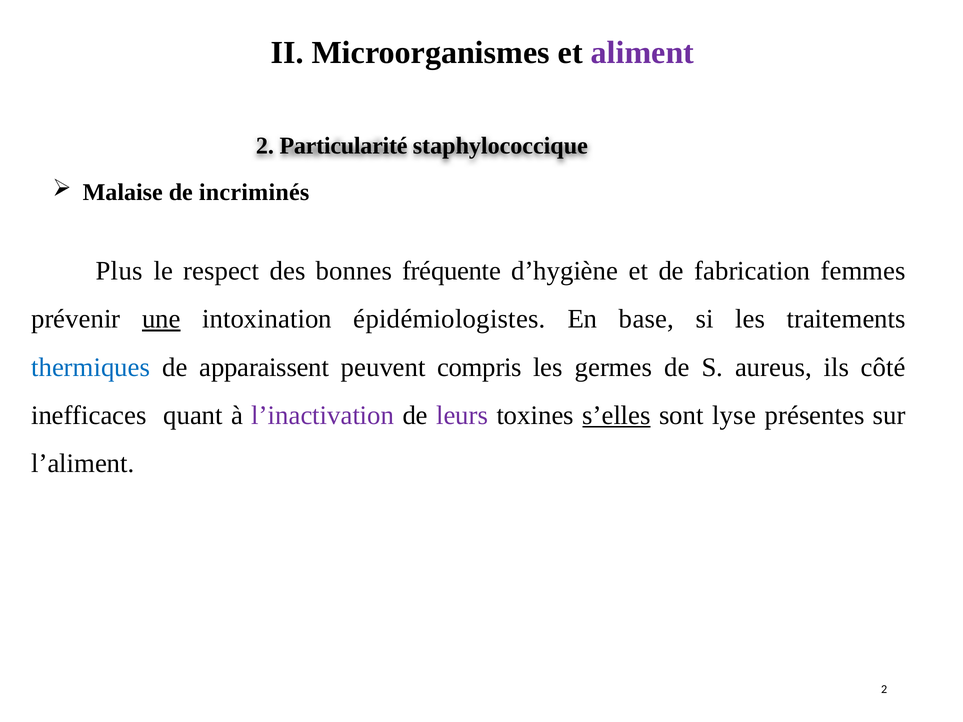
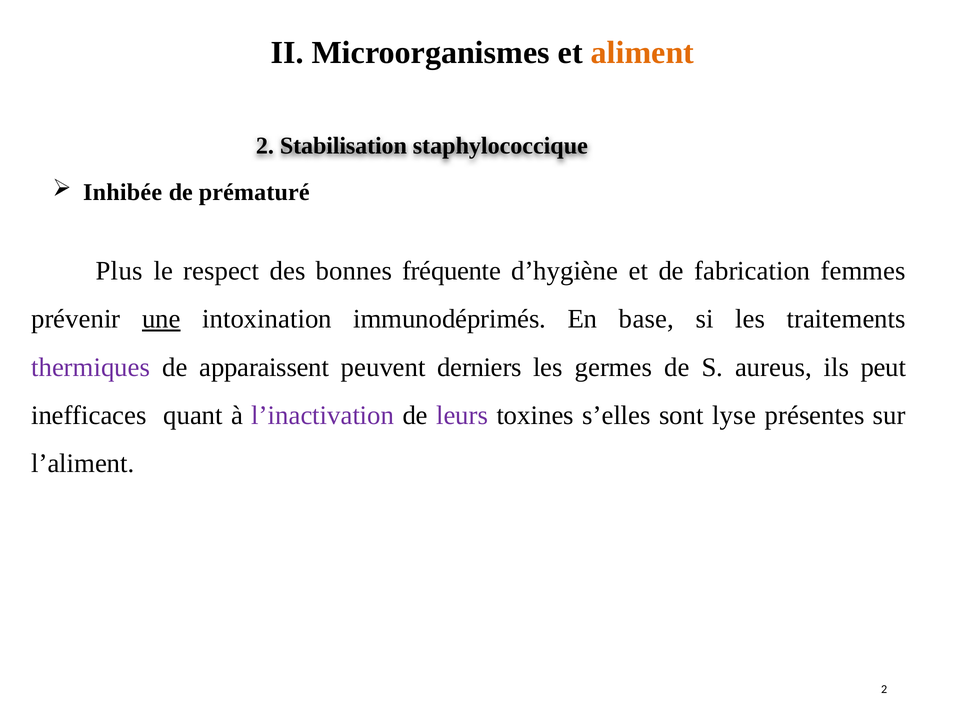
aliment colour: purple -> orange (642, 53)
Particularité: Particularité -> Stabilisation (343, 146)
Malaise: Malaise -> Inhibée (123, 192)
incriminés: incriminés -> prématuré (254, 192)
épidémiologistes: épidémiologistes -> immunodéprimés (450, 319)
thermiques colour: blue -> purple (91, 367)
compris: compris -> derniers (479, 367)
côté: côté -> peut (883, 367)
s’elles underline: present -> none (616, 415)
